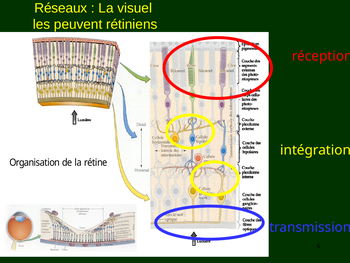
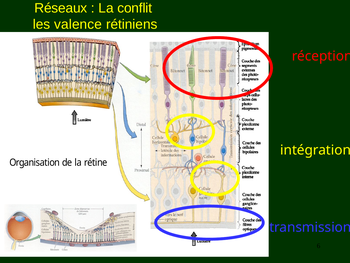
visuel: visuel -> conflit (135, 8)
peuvent: peuvent -> valence (78, 24)
